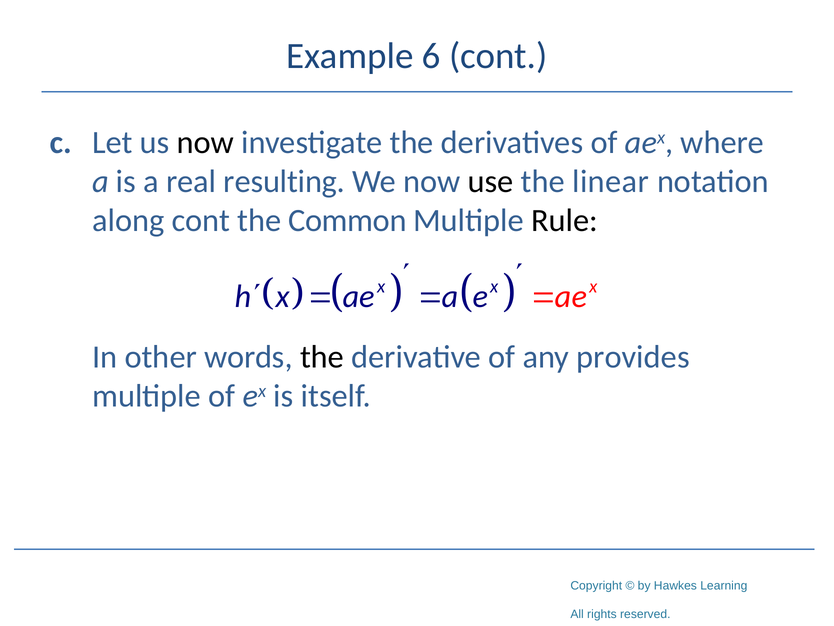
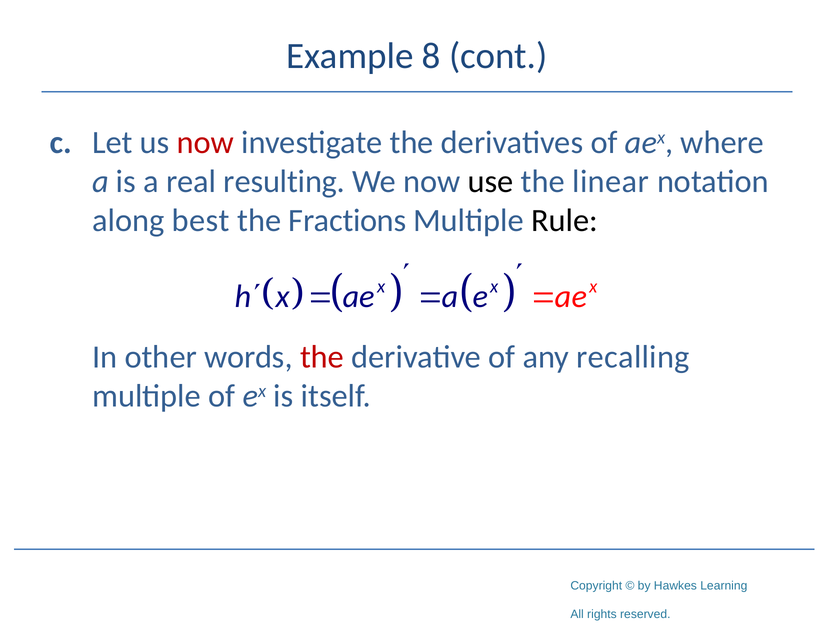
6: 6 -> 8 (431, 56)
now colour: black -> red (205, 143)
along cont: cont -> best (201, 220)
Common: Common -> Fractions (347, 220)
the colour: black -> red (322, 357)
provides: provides -> recalling (633, 357)
